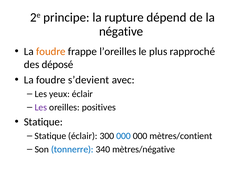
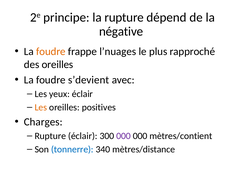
l’oreilles: l’oreilles -> l’nuages (118, 51)
des déposé: déposé -> oreilles (57, 64)
Les colour: purple -> orange (41, 107)
Statique: Statique -> Charges (43, 122)
Statique: Statique -> Rupture (50, 136)
000 colour: blue -> purple (123, 136)
mètres/négative: mètres/négative -> mètres/distance (144, 149)
